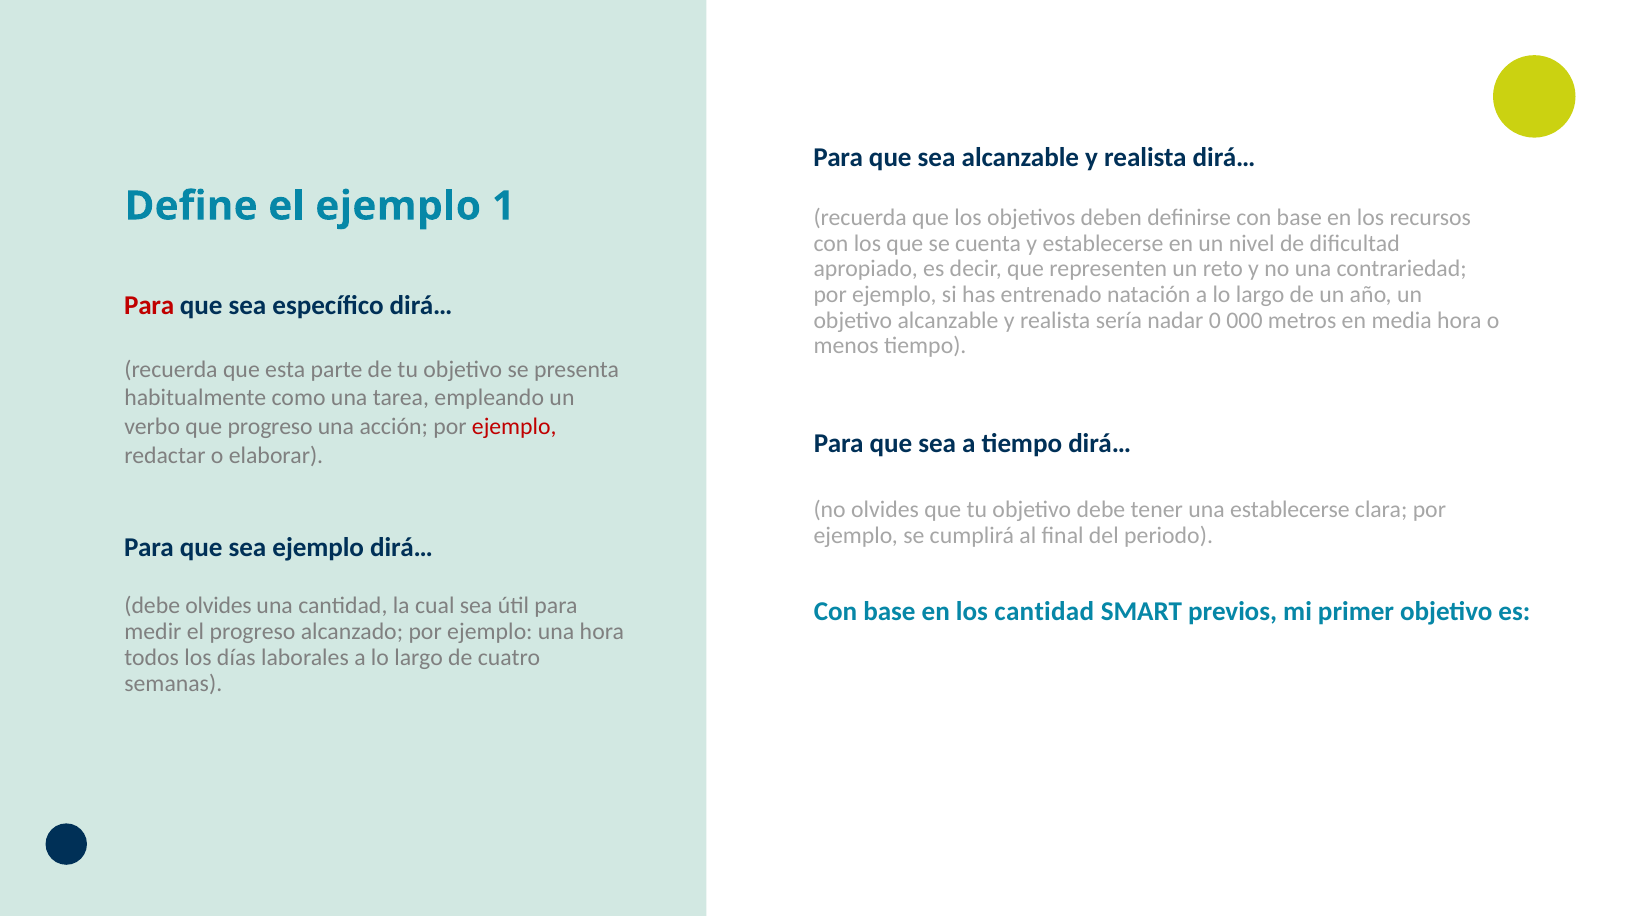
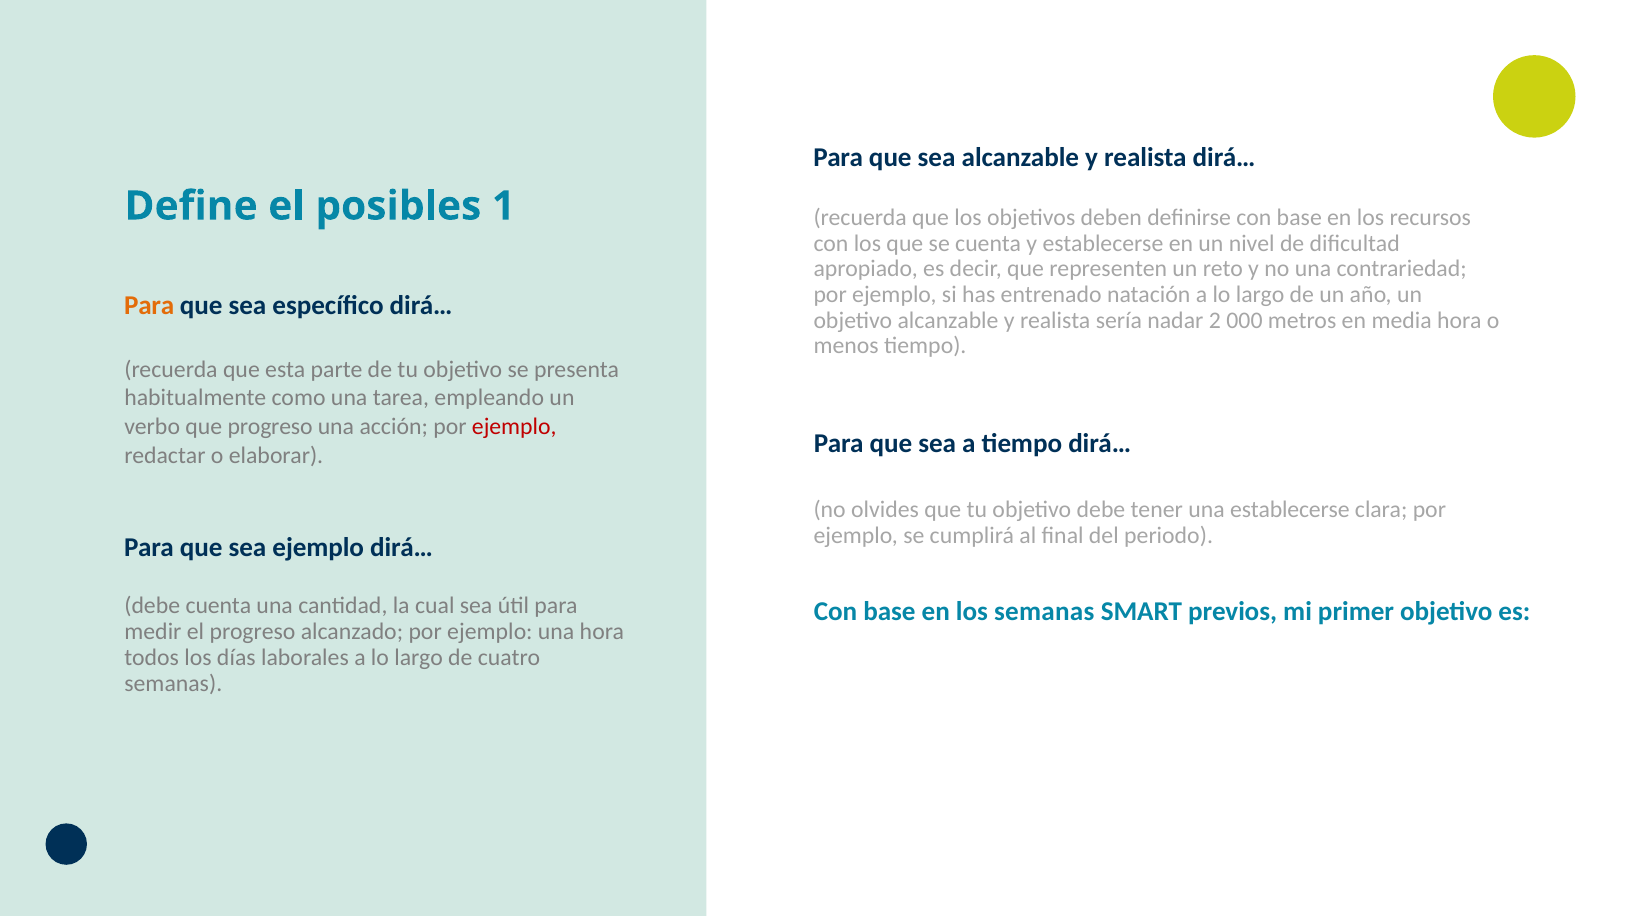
el ejemplo: ejemplo -> posibles (398, 206)
Para colour: red -> orange (149, 306)
0: 0 -> 2 (1215, 320)
debe olvides: olvides -> cuenta (218, 606)
los cantidad: cantidad -> semanas (1044, 612)
